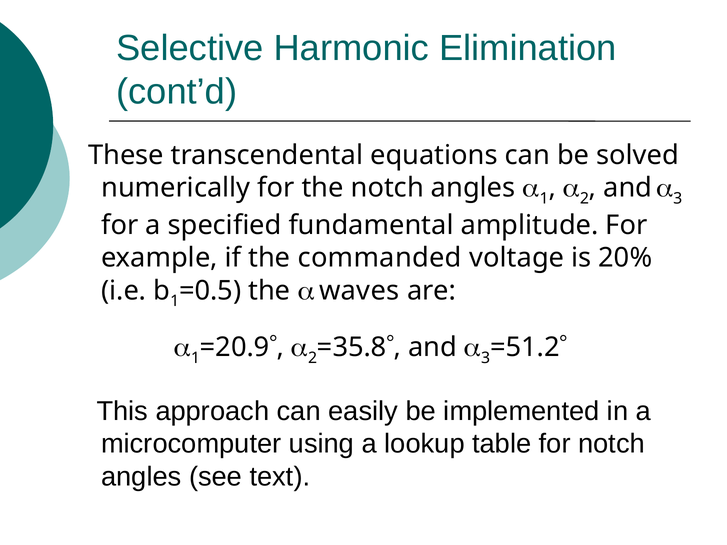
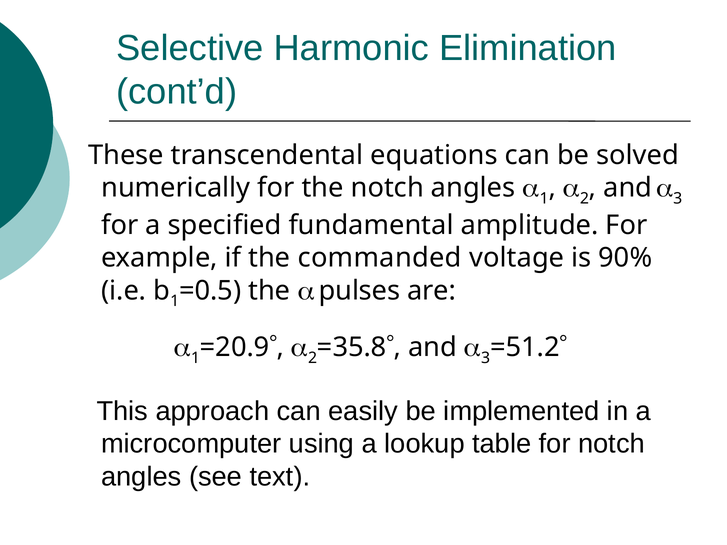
20%: 20% -> 90% (625, 258)
waves: waves -> pulses (359, 291)
